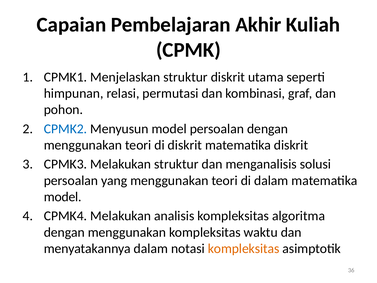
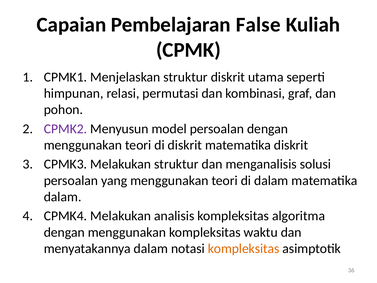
Akhir: Akhir -> False (258, 25)
CPMK2 colour: blue -> purple (65, 129)
model: model -> dalam (63, 197)
